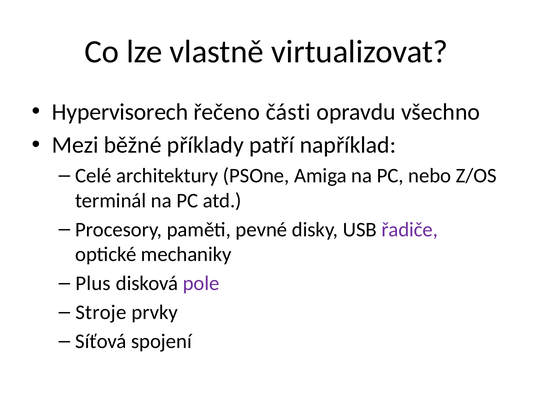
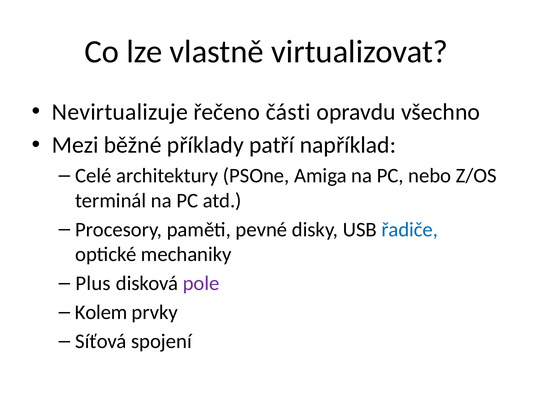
Hypervisorech: Hypervisorech -> Nevirtualizuje (120, 112)
řadiče colour: purple -> blue (410, 229)
Stroje: Stroje -> Kolem (101, 312)
